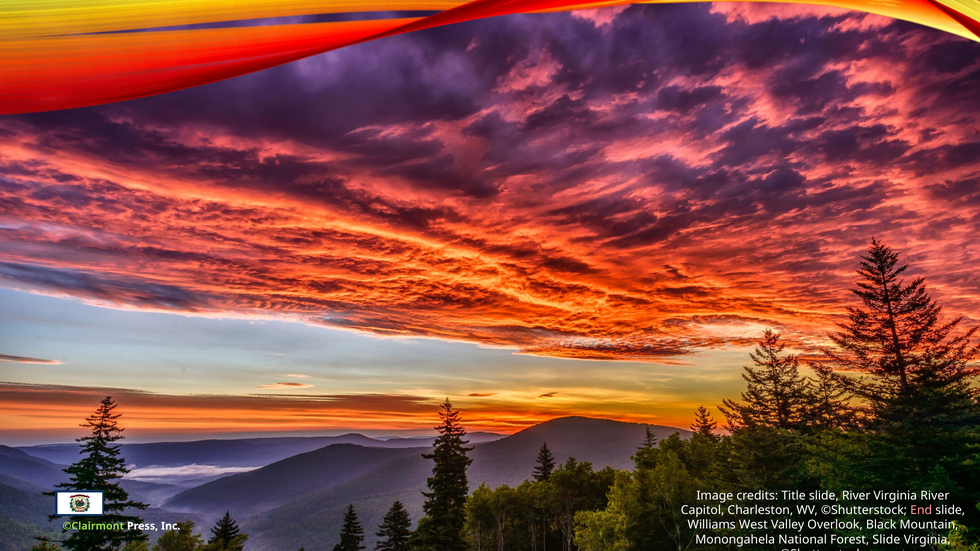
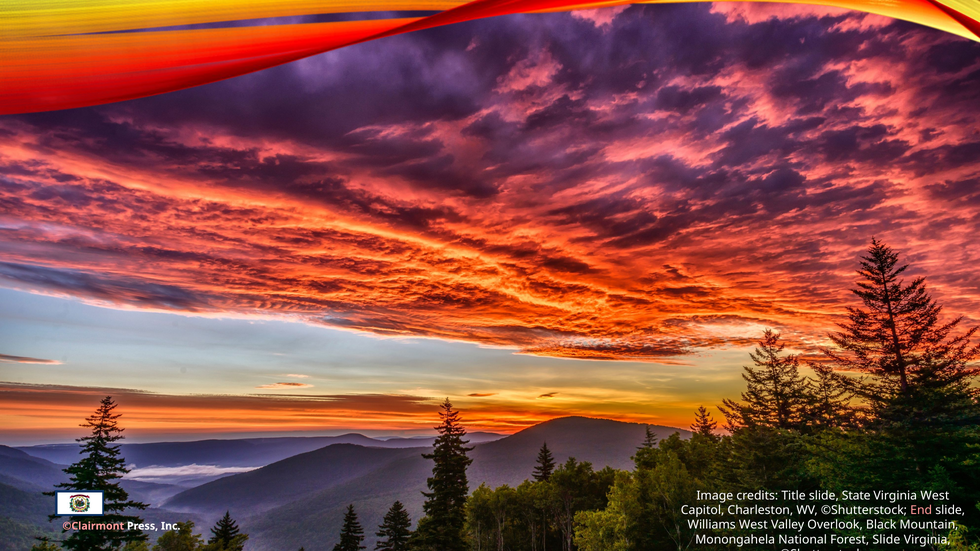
slide River: River -> State (856, 496)
Virginia River: River -> West (935, 496)
©Clairmont colour: light green -> pink (93, 526)
